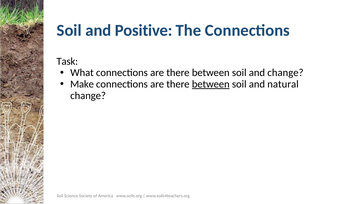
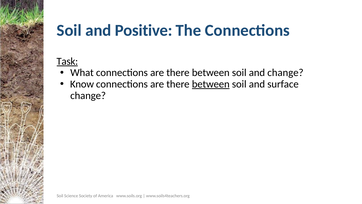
Task underline: none -> present (67, 61)
Make: Make -> Know (82, 84)
natural: natural -> surface (283, 84)
